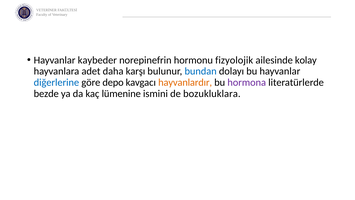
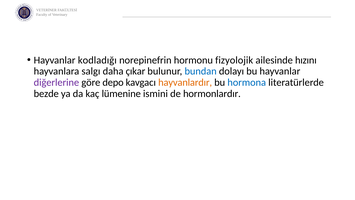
kaybeder: kaybeder -> kodladığı (97, 60)
kolay: kolay -> hızını (306, 60)
adet: adet -> salgı (91, 71)
karşı: karşı -> çıkar (136, 71)
diğerlerine colour: blue -> purple (56, 82)
hormona colour: purple -> blue (247, 82)
bozukluklara: bozukluklara -> hormonlardır (212, 94)
